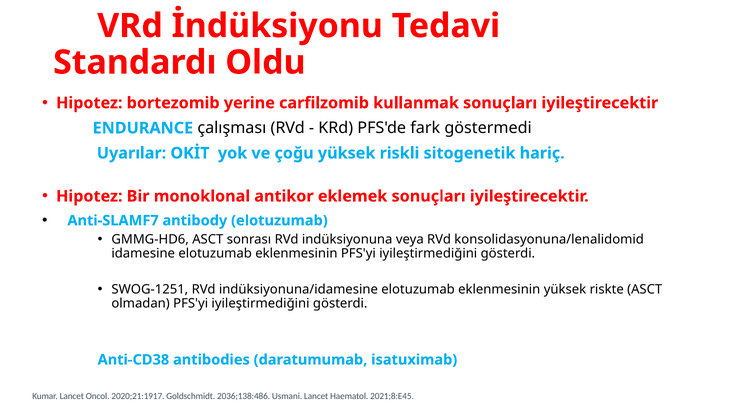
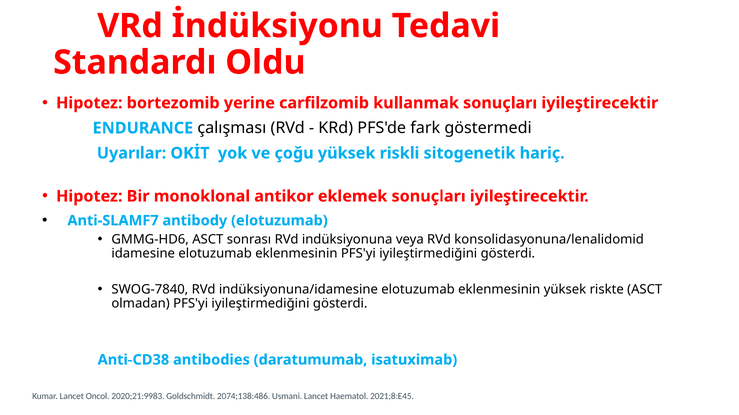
SWOG-1251: SWOG-1251 -> SWOG-7840 (150, 290)
2020;21:1917: 2020;21:1917 -> 2020;21:9983 (138, 397)
2036;138:486: 2036;138:486 -> 2074;138:486 (244, 397)
